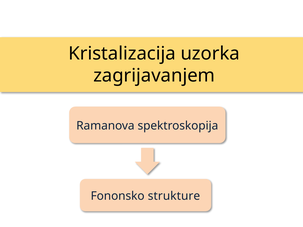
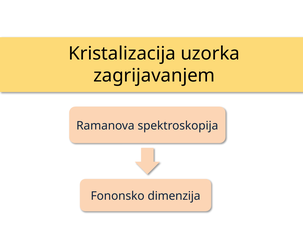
strukture: strukture -> dimenzija (174, 196)
